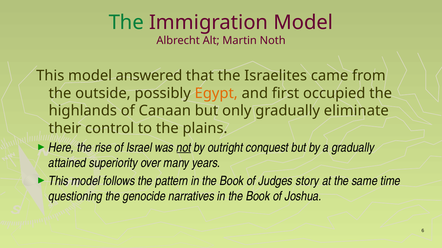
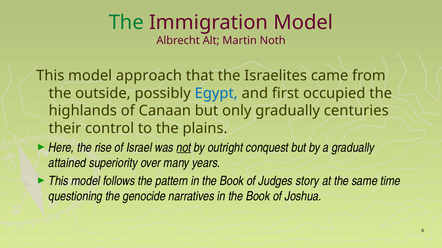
answered: answered -> approach (149, 76)
Egypt colour: orange -> blue (216, 93)
eliminate: eliminate -> centuries (356, 111)
